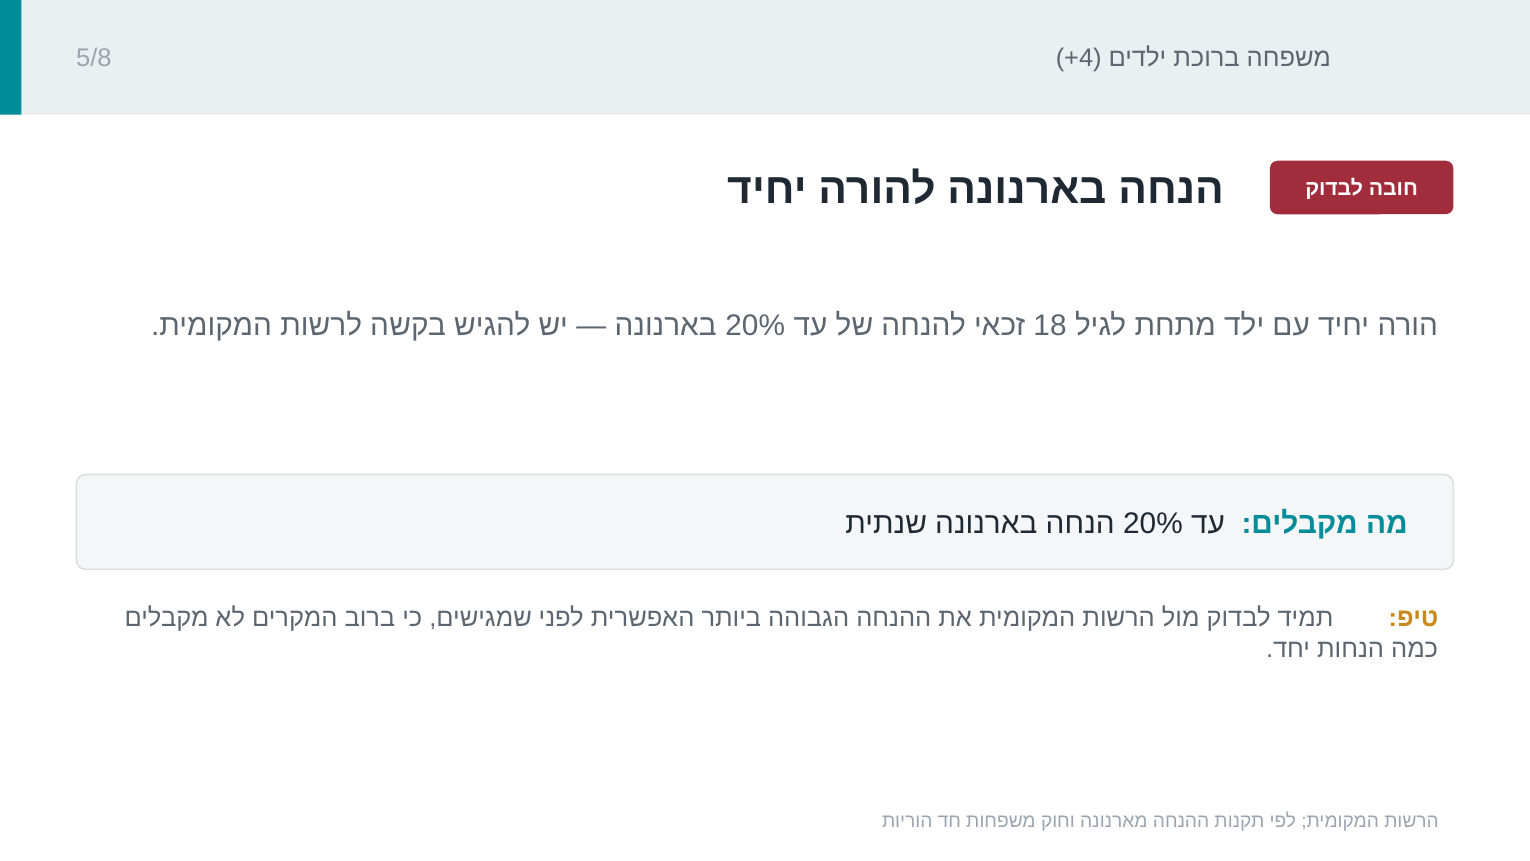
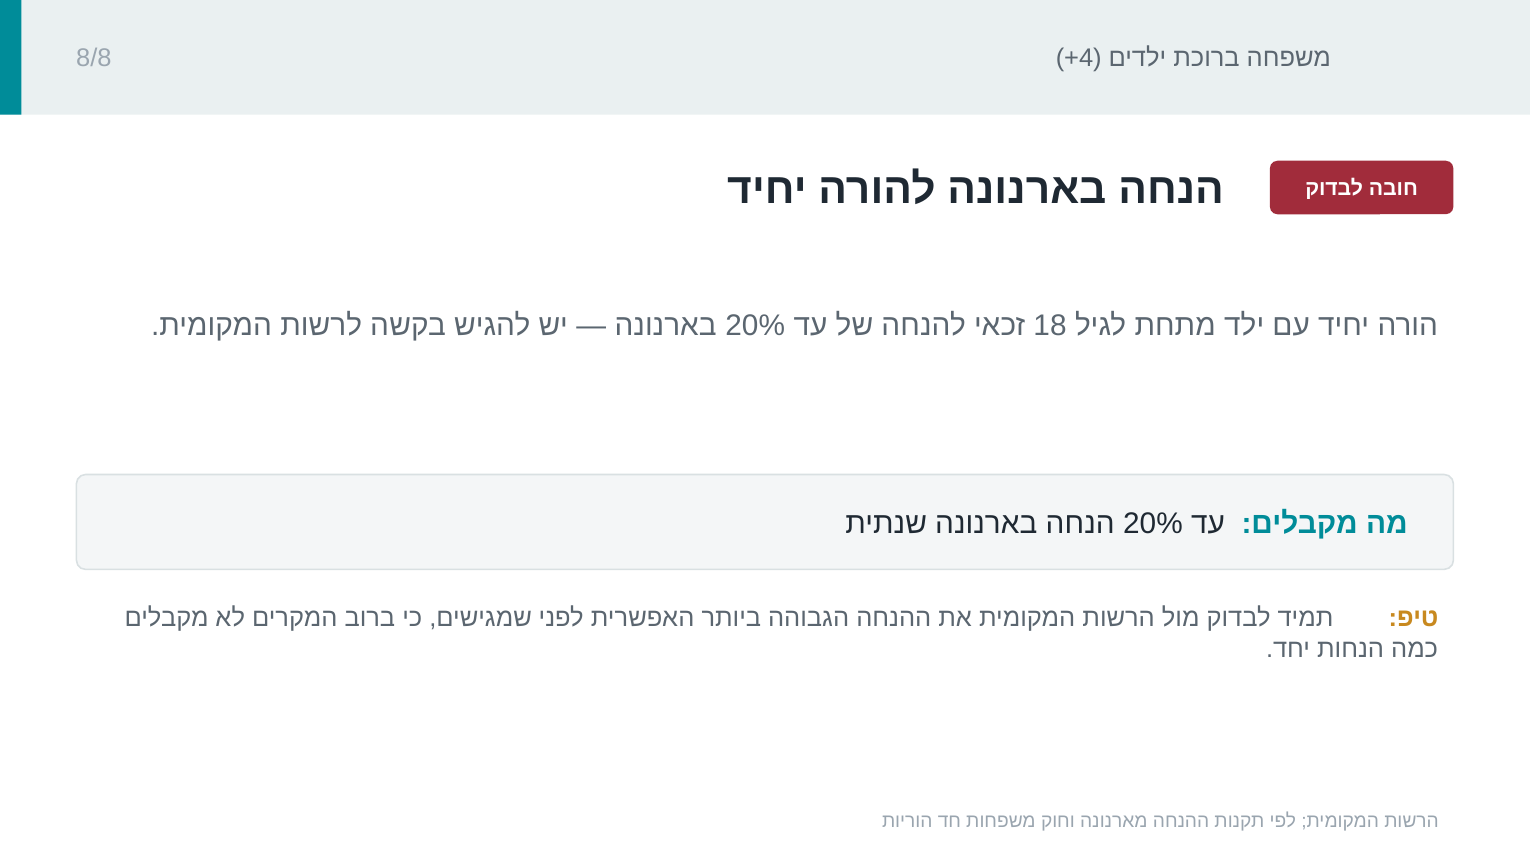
5/8: 5/8 -> 8/8 (94, 58)
